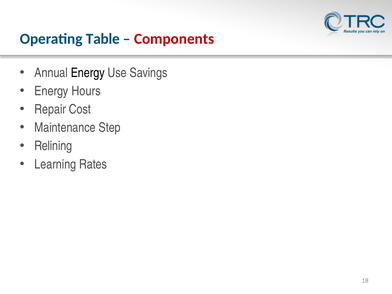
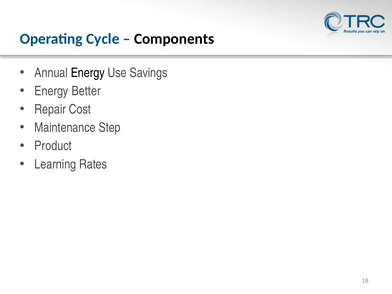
Table: Table -> Cycle (103, 39)
Components colour: red -> black (174, 39)
Hours: Hours -> Better (86, 91)
Relining: Relining -> Product (53, 146)
